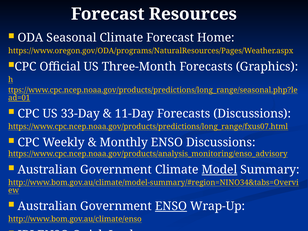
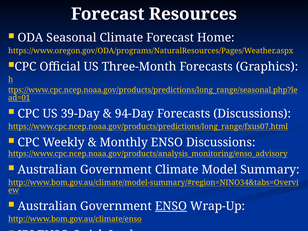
33-Day: 33-Day -> 39-Day (80, 114)
11-Day: 11-Day -> 94-Day (134, 114)
Model underline: present -> none (219, 170)
